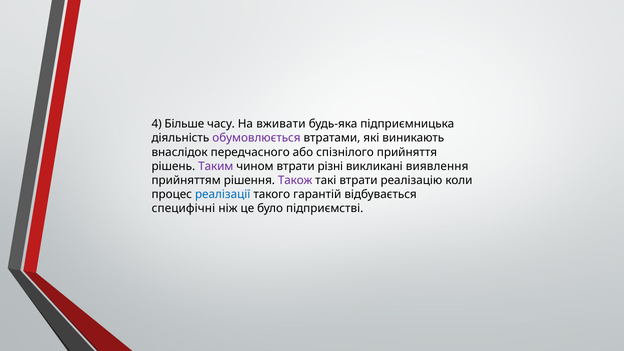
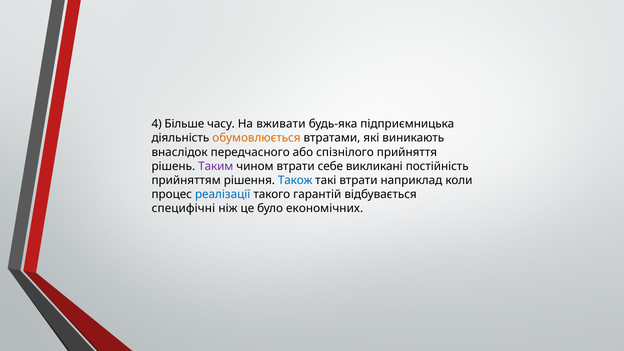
обумовлюється colour: purple -> orange (256, 138)
різні: різні -> себе (330, 166)
виявлення: виявлення -> постійність (437, 166)
Також colour: purple -> blue (295, 180)
реалізацію: реалізацію -> наприклад (411, 180)
підприємстві: підприємстві -> економічних (325, 208)
